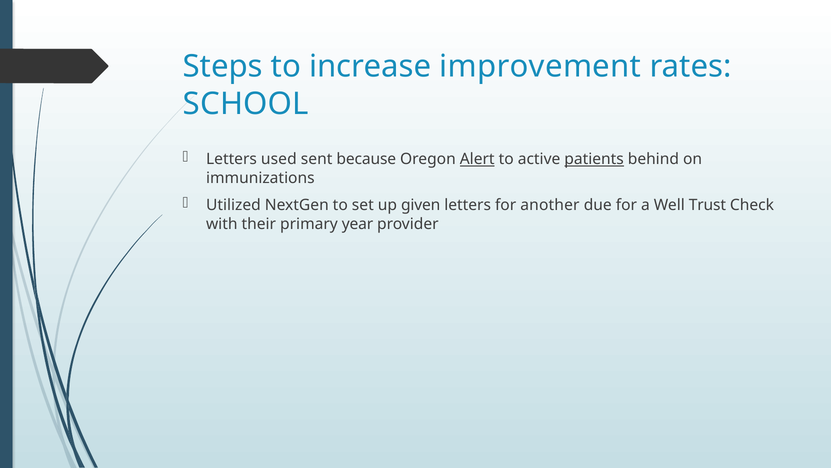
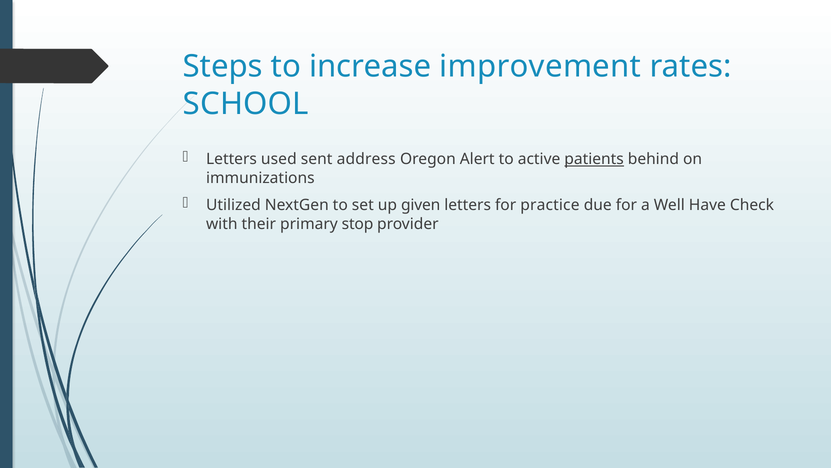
because: because -> address (366, 159)
Alert underline: present -> none (477, 159)
another: another -> practice (550, 205)
Trust: Trust -> Have (707, 205)
year: year -> stop (358, 224)
